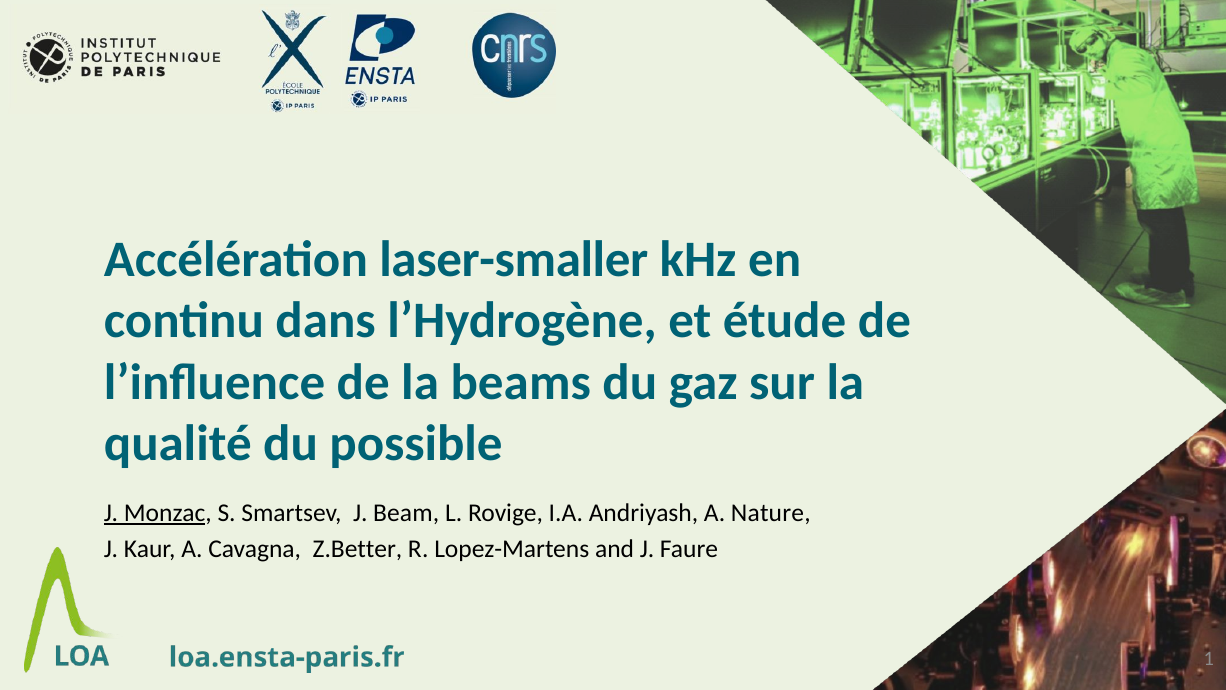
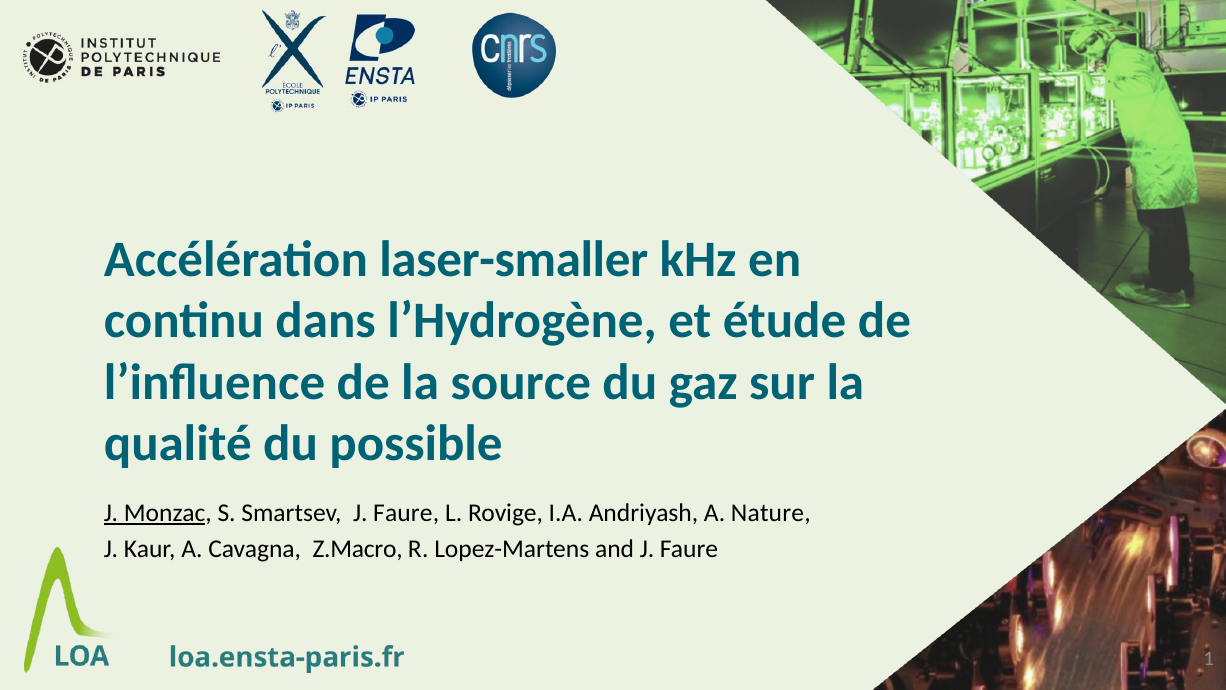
beams: beams -> source (521, 382)
Smartsev J Beam: Beam -> Faure (406, 513)
Z.Better: Z.Better -> Z.Macro (358, 549)
